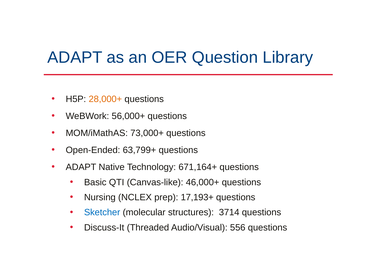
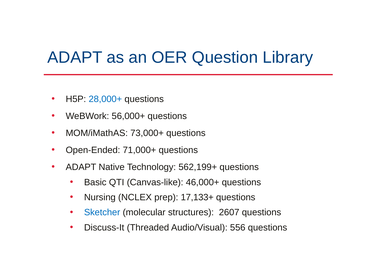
28,000+ colour: orange -> blue (105, 99)
63,799+: 63,799+ -> 71,000+ (139, 150)
671,164+: 671,164+ -> 562,199+ (198, 167)
17,193+: 17,193+ -> 17,133+ (197, 198)
3714: 3714 -> 2607 (229, 213)
